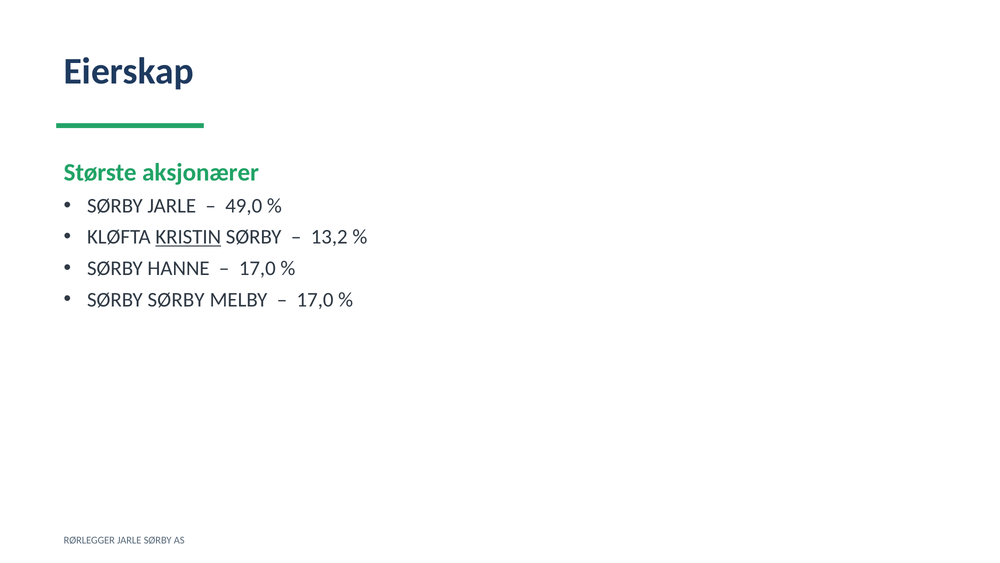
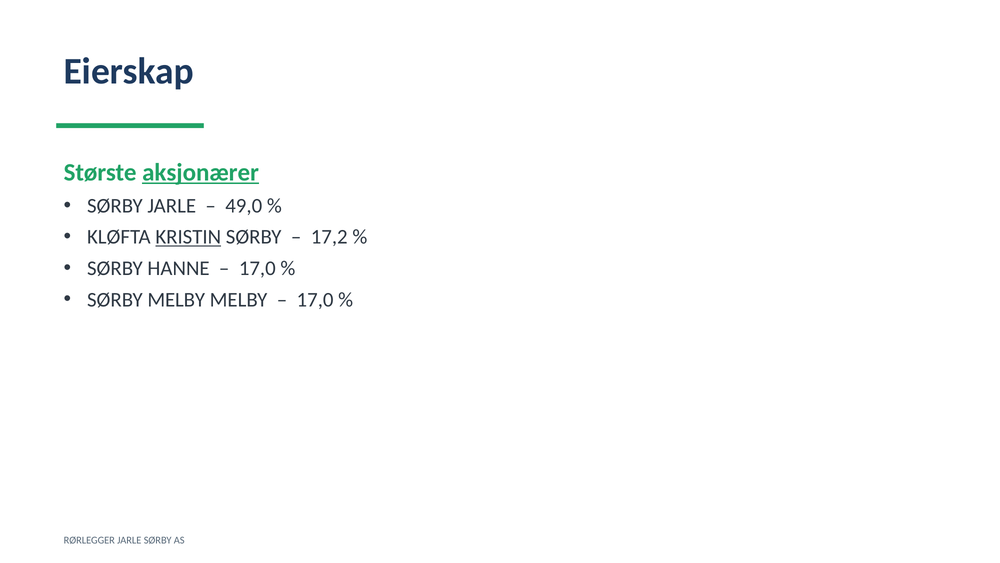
aksjonærer underline: none -> present (201, 172)
13,2: 13,2 -> 17,2 (329, 237)
SØRBY SØRBY: SØRBY -> MELBY (176, 299)
